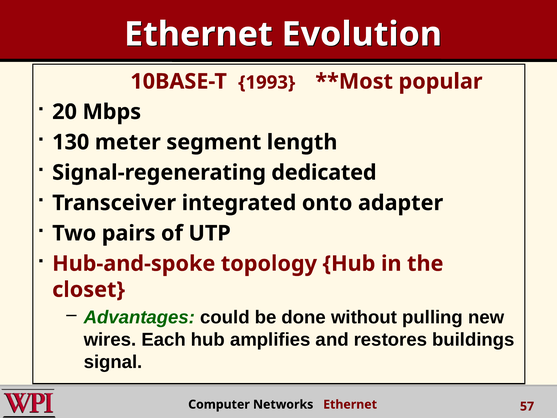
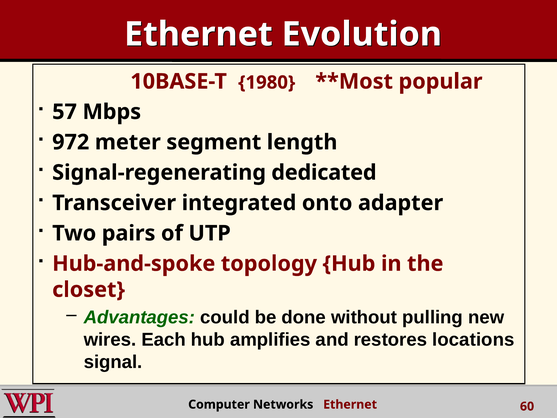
1993: 1993 -> 1980 (267, 82)
20: 20 -> 57 (65, 112)
130: 130 -> 972 (71, 142)
buildings: buildings -> locations (473, 339)
57: 57 -> 60 (527, 406)
